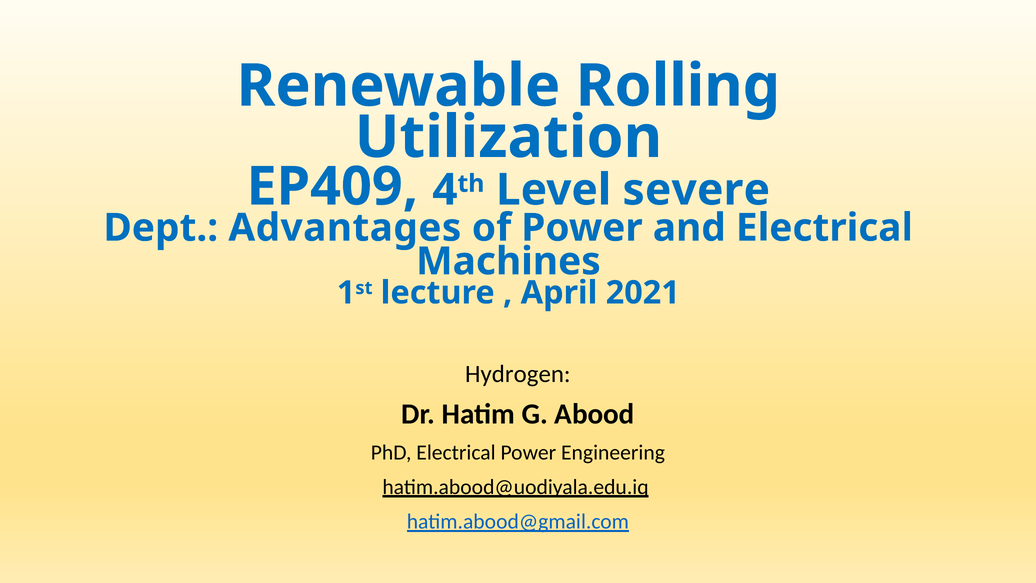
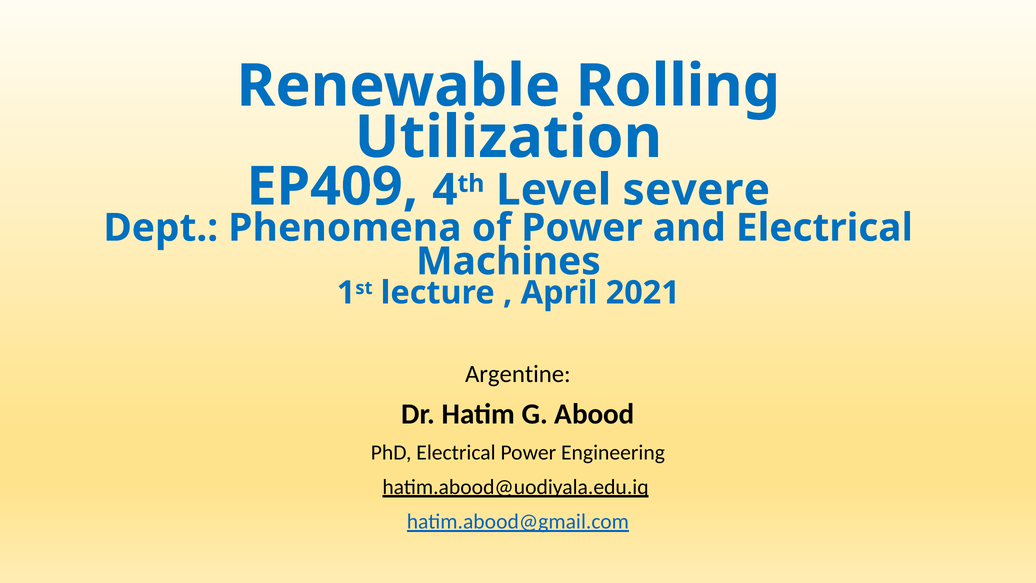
Advantages: Advantages -> Phenomena (345, 228)
Hydrogen: Hydrogen -> Argentine (518, 374)
